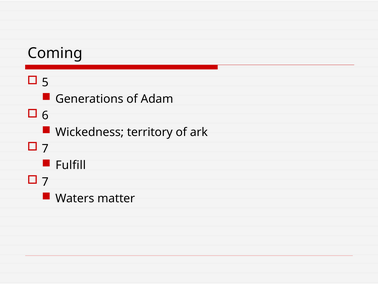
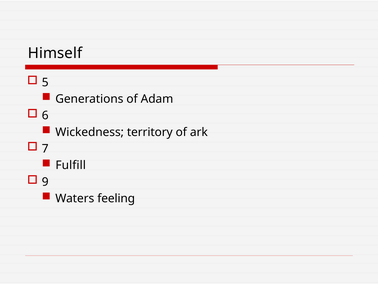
Coming: Coming -> Himself (55, 53)
7: 7 -> 9 (45, 182)
matter: matter -> feeling (116, 198)
